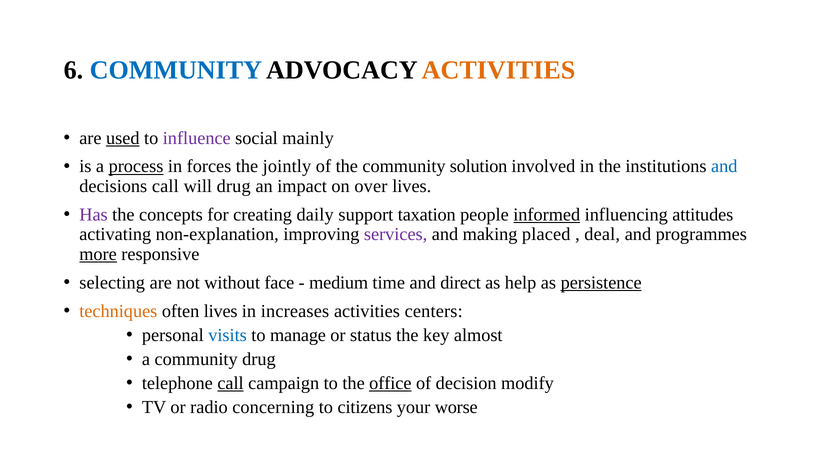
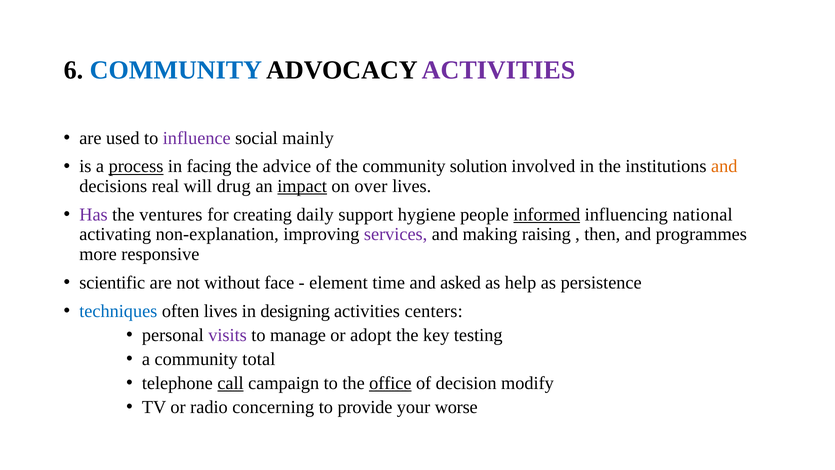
ACTIVITIES colour: orange -> purple (499, 70)
used underline: present -> none (123, 138)
forces: forces -> facing (209, 166)
jointly: jointly -> advice (287, 166)
and colour: blue -> orange (724, 166)
decisions call: call -> real (165, 186)
impact underline: none -> present (302, 186)
concepts: concepts -> ventures (171, 214)
taxation: taxation -> hygiene (427, 214)
attitudes: attitudes -> national (703, 214)
placed: placed -> raising (546, 234)
deal: deal -> then (602, 234)
more underline: present -> none (98, 254)
selecting: selecting -> scientific (112, 282)
medium: medium -> element (339, 282)
direct: direct -> asked (461, 282)
persistence underline: present -> none (601, 282)
techniques colour: orange -> blue (118, 311)
increases: increases -> designing (295, 311)
visits colour: blue -> purple (228, 335)
status: status -> adopt (371, 335)
almost: almost -> testing (478, 335)
community drug: drug -> total (259, 359)
citizens: citizens -> provide (365, 407)
